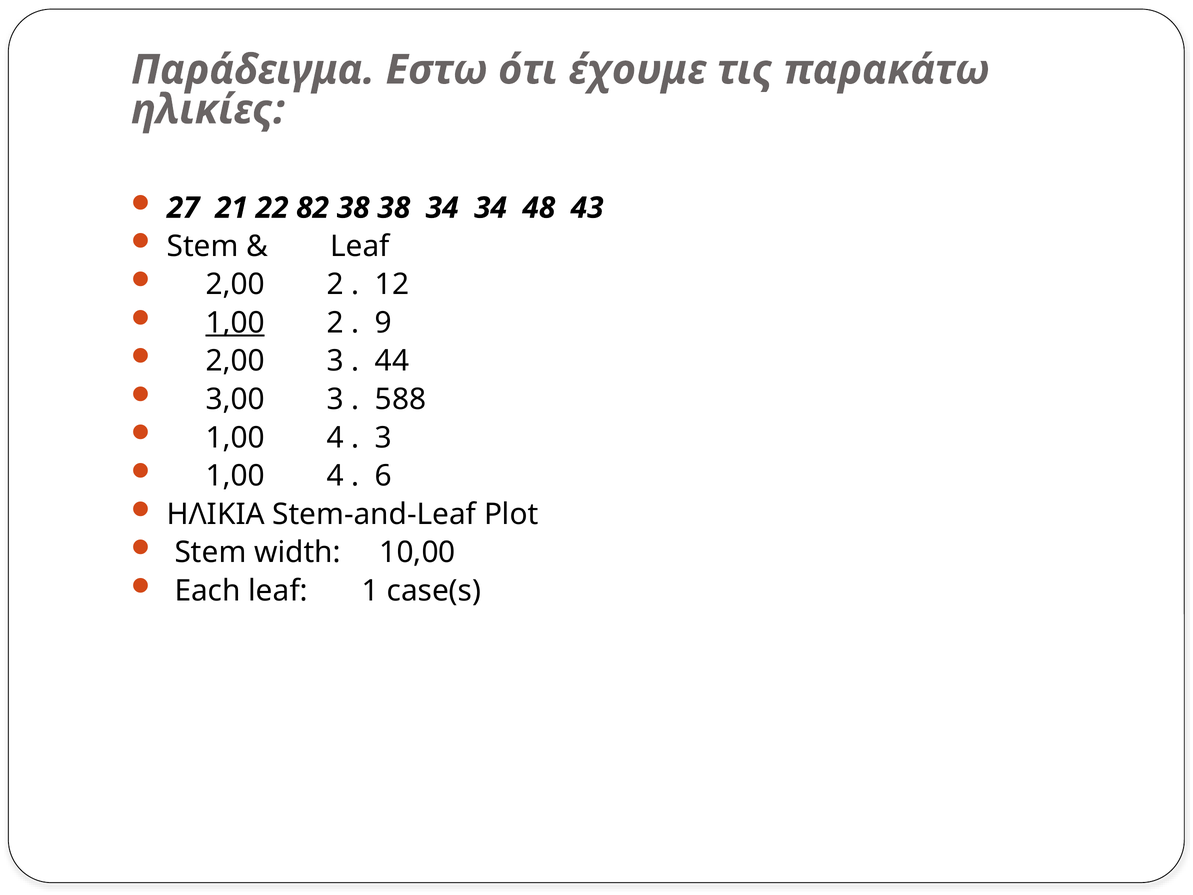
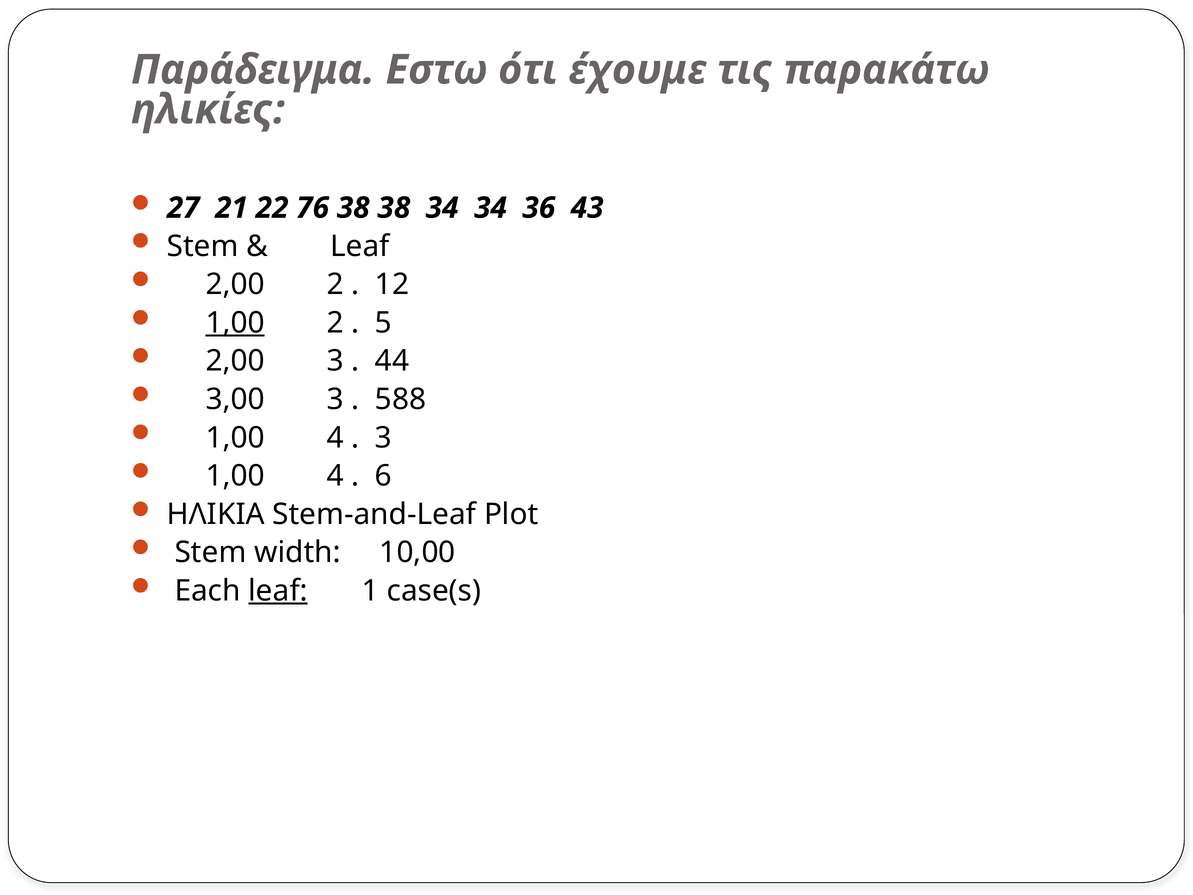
82: 82 -> 76 (313, 208)
48: 48 -> 36 (539, 208)
9: 9 -> 5 (383, 323)
leaf underline: none -> present (278, 591)
